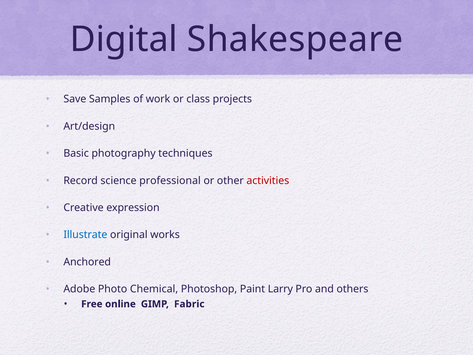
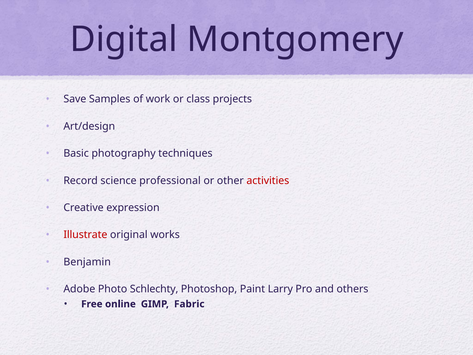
Shakespeare: Shakespeare -> Montgomery (295, 40)
Illustrate colour: blue -> red (85, 235)
Anchored: Anchored -> Benjamin (87, 262)
Chemical: Chemical -> Schlechty (154, 289)
